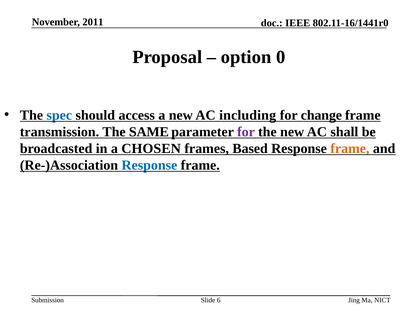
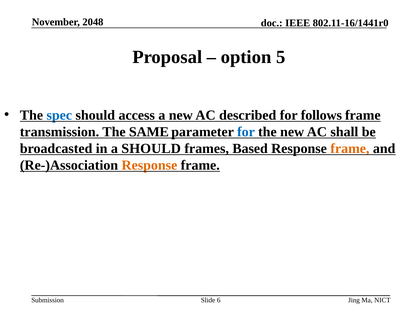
2011: 2011 -> 2048 (93, 22)
0: 0 -> 5 (281, 57)
including: including -> described (248, 115)
change: change -> follows (321, 115)
for colour: purple -> blue (246, 132)
a CHOSEN: CHOSEN -> SHOULD (151, 149)
Response colour: blue -> orange (149, 165)
